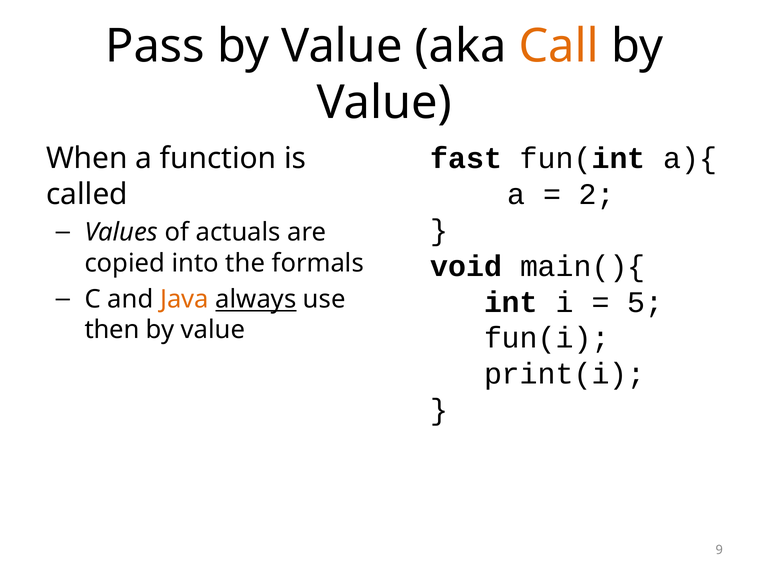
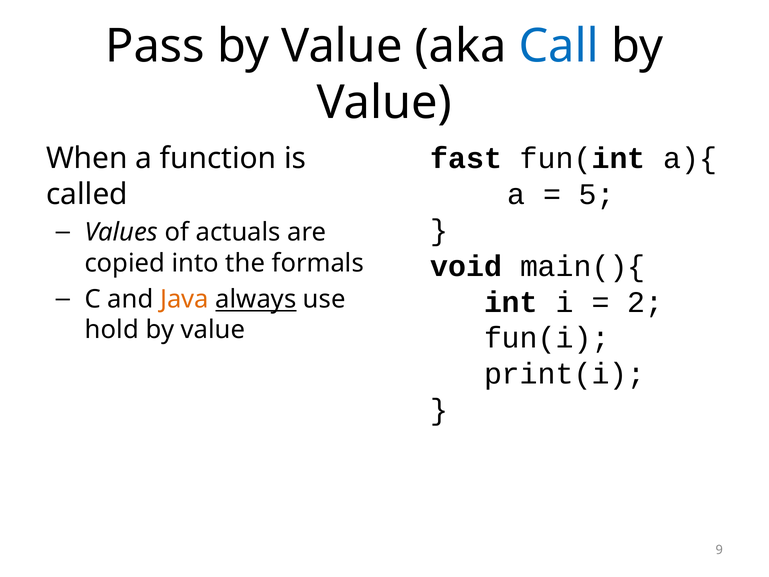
Call colour: orange -> blue (559, 46)
2: 2 -> 5 (597, 194)
5: 5 -> 2 (645, 302)
then: then -> hold (112, 330)
